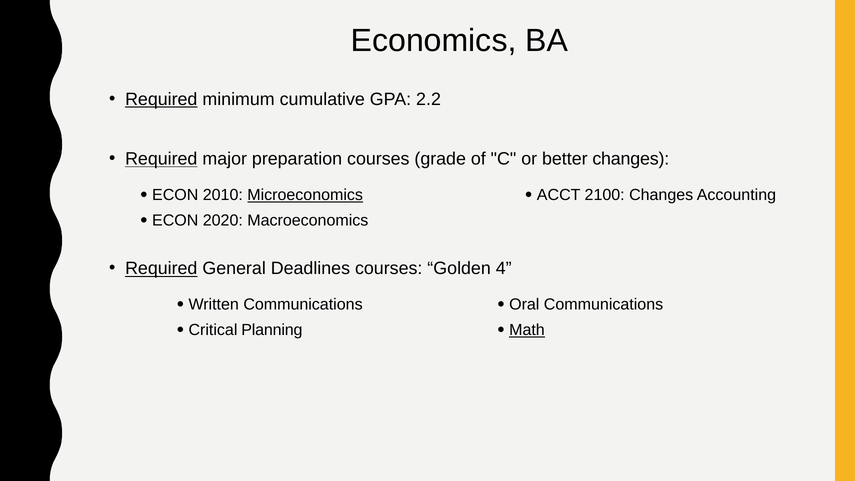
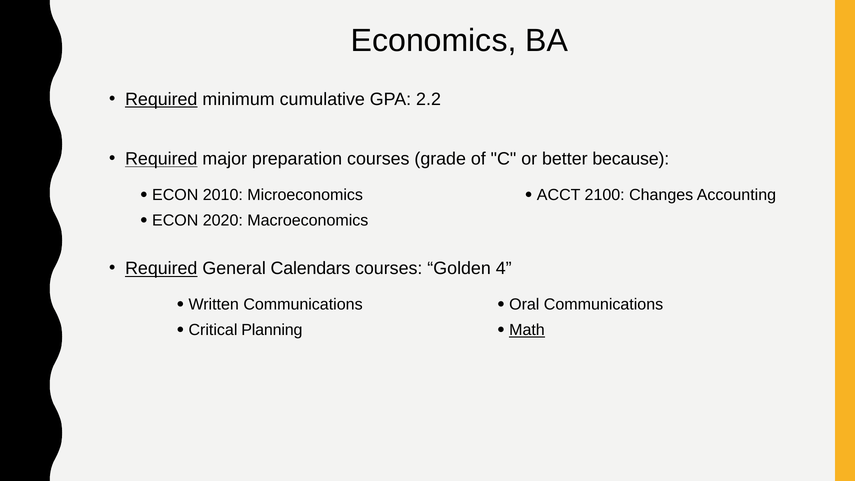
better changes: changes -> because (631, 159)
Microeconomics underline: present -> none (305, 195)
Deadlines: Deadlines -> Calendars (310, 268)
